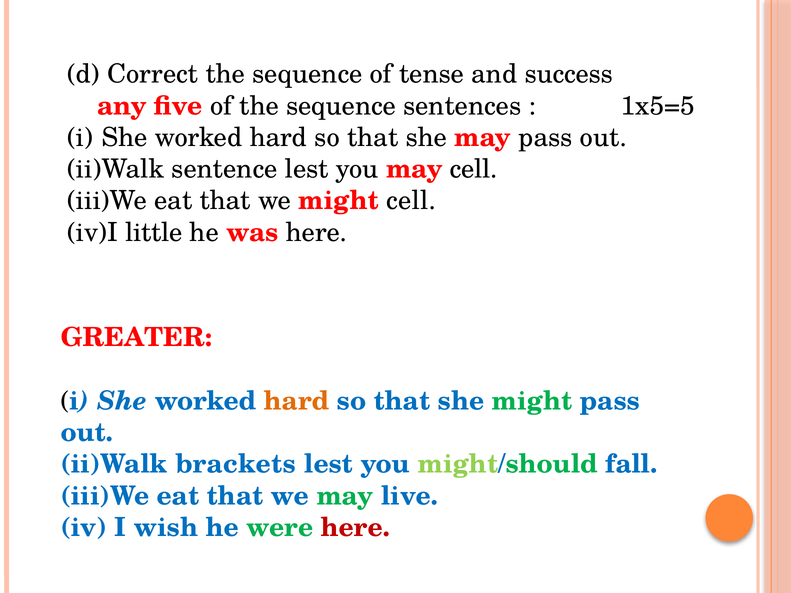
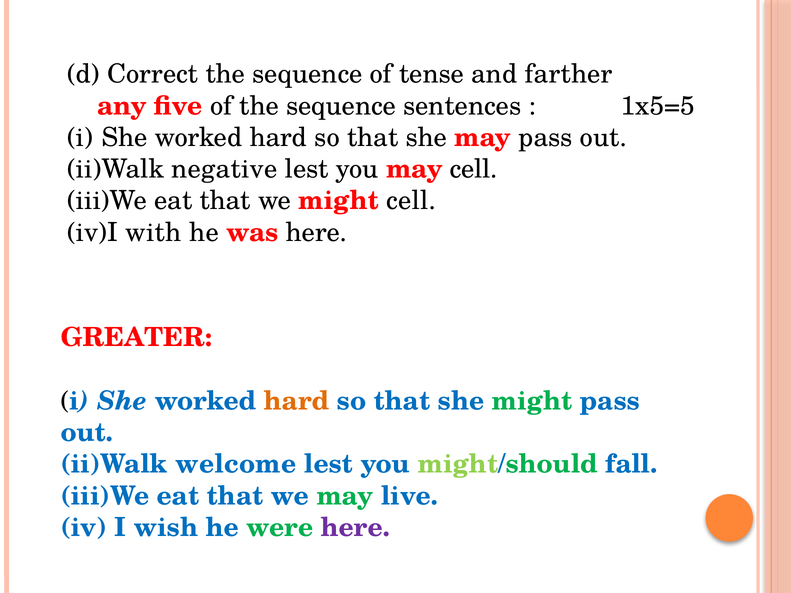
success: success -> farther (569, 74)
sentence: sentence -> negative (224, 169)
little: little -> with (153, 232)
brackets: brackets -> welcome (236, 464)
here colour: red -> purple (355, 528)
